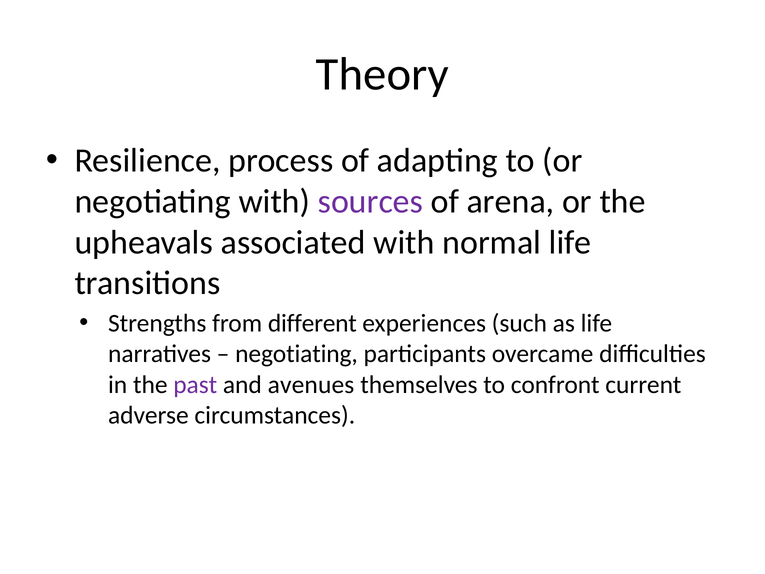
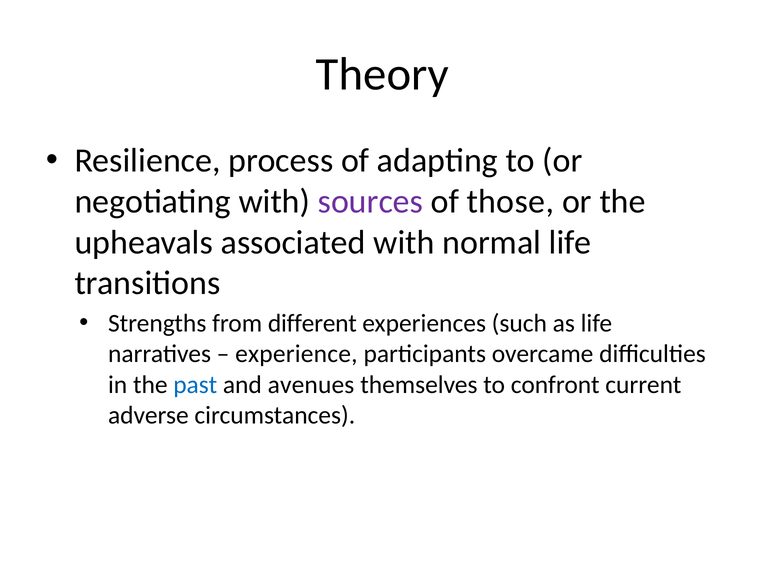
arena: arena -> those (510, 201)
negotiating: negotiating -> experience (296, 354)
past colour: purple -> blue (195, 384)
